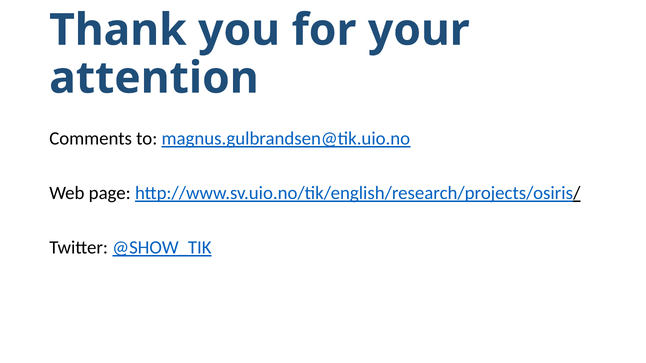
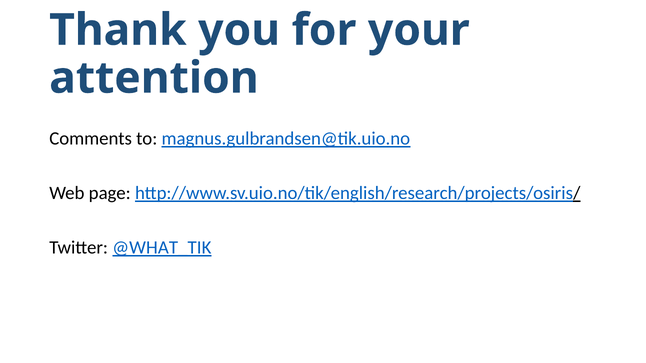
@SHOW_TIK: @SHOW_TIK -> @WHAT_TIK (162, 248)
